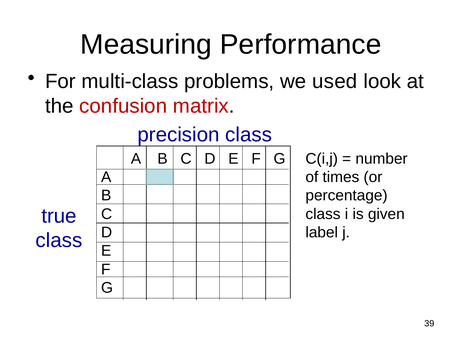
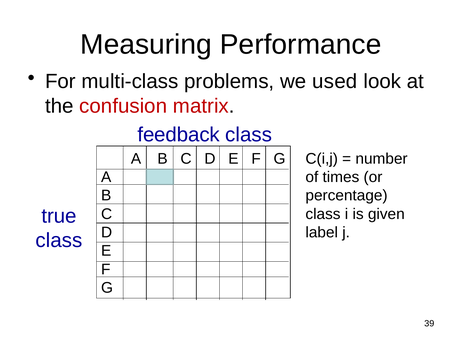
precision: precision -> feedback (179, 135)
